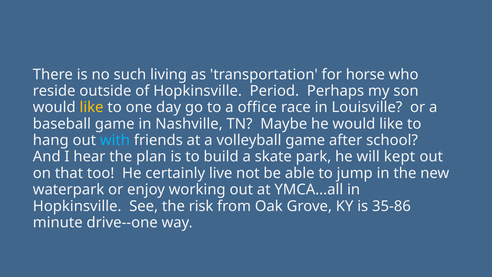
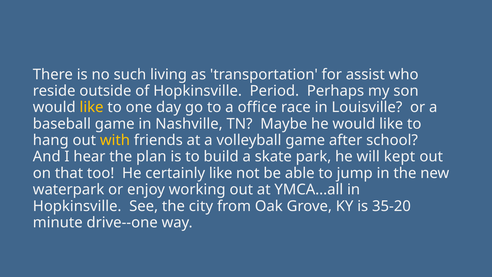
horse: horse -> assist (365, 74)
with colour: light blue -> yellow (115, 140)
certainly live: live -> like (221, 173)
risk: risk -> city (201, 206)
35-86: 35-86 -> 35-20 (391, 206)
